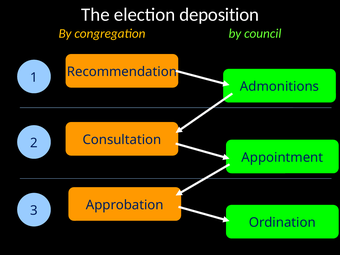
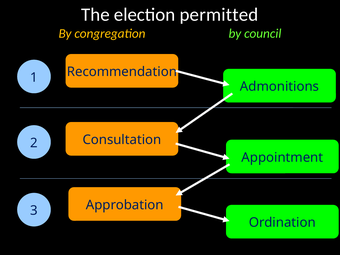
deposition: deposition -> permitted (219, 15)
